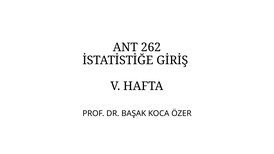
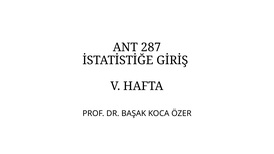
262: 262 -> 287 (151, 47)
